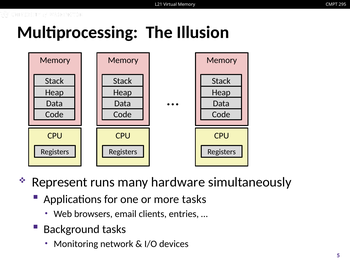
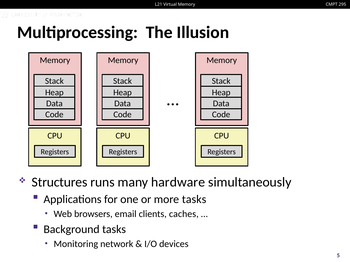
Represent: Represent -> Structures (60, 182)
entries: entries -> caches (184, 214)
